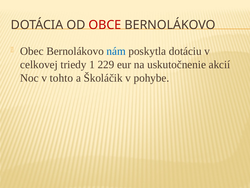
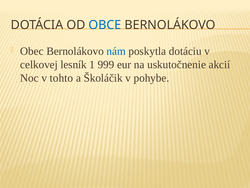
OBCE colour: red -> blue (105, 25)
triedy: triedy -> lesník (74, 65)
229: 229 -> 999 (106, 65)
